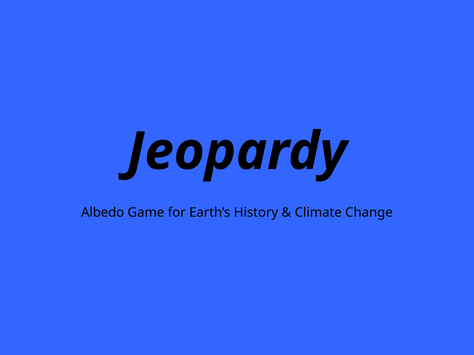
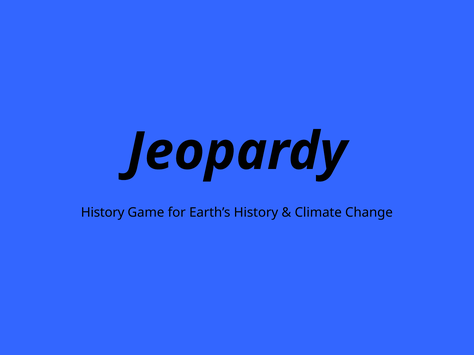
Albedo: Albedo -> History (103, 213)
